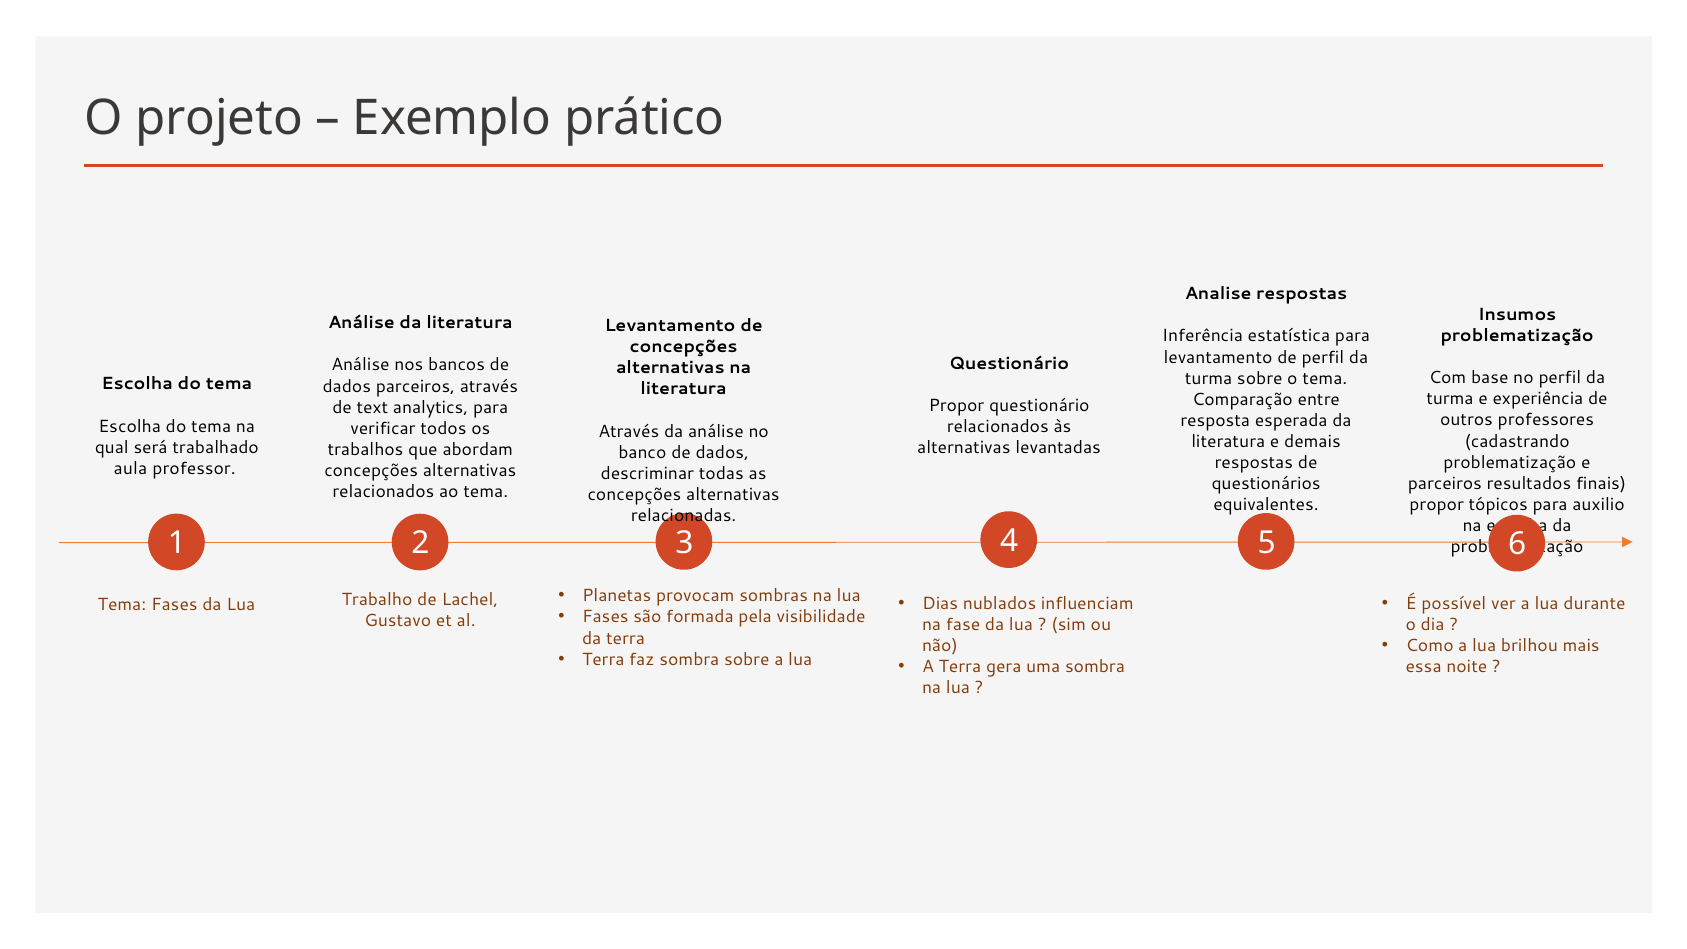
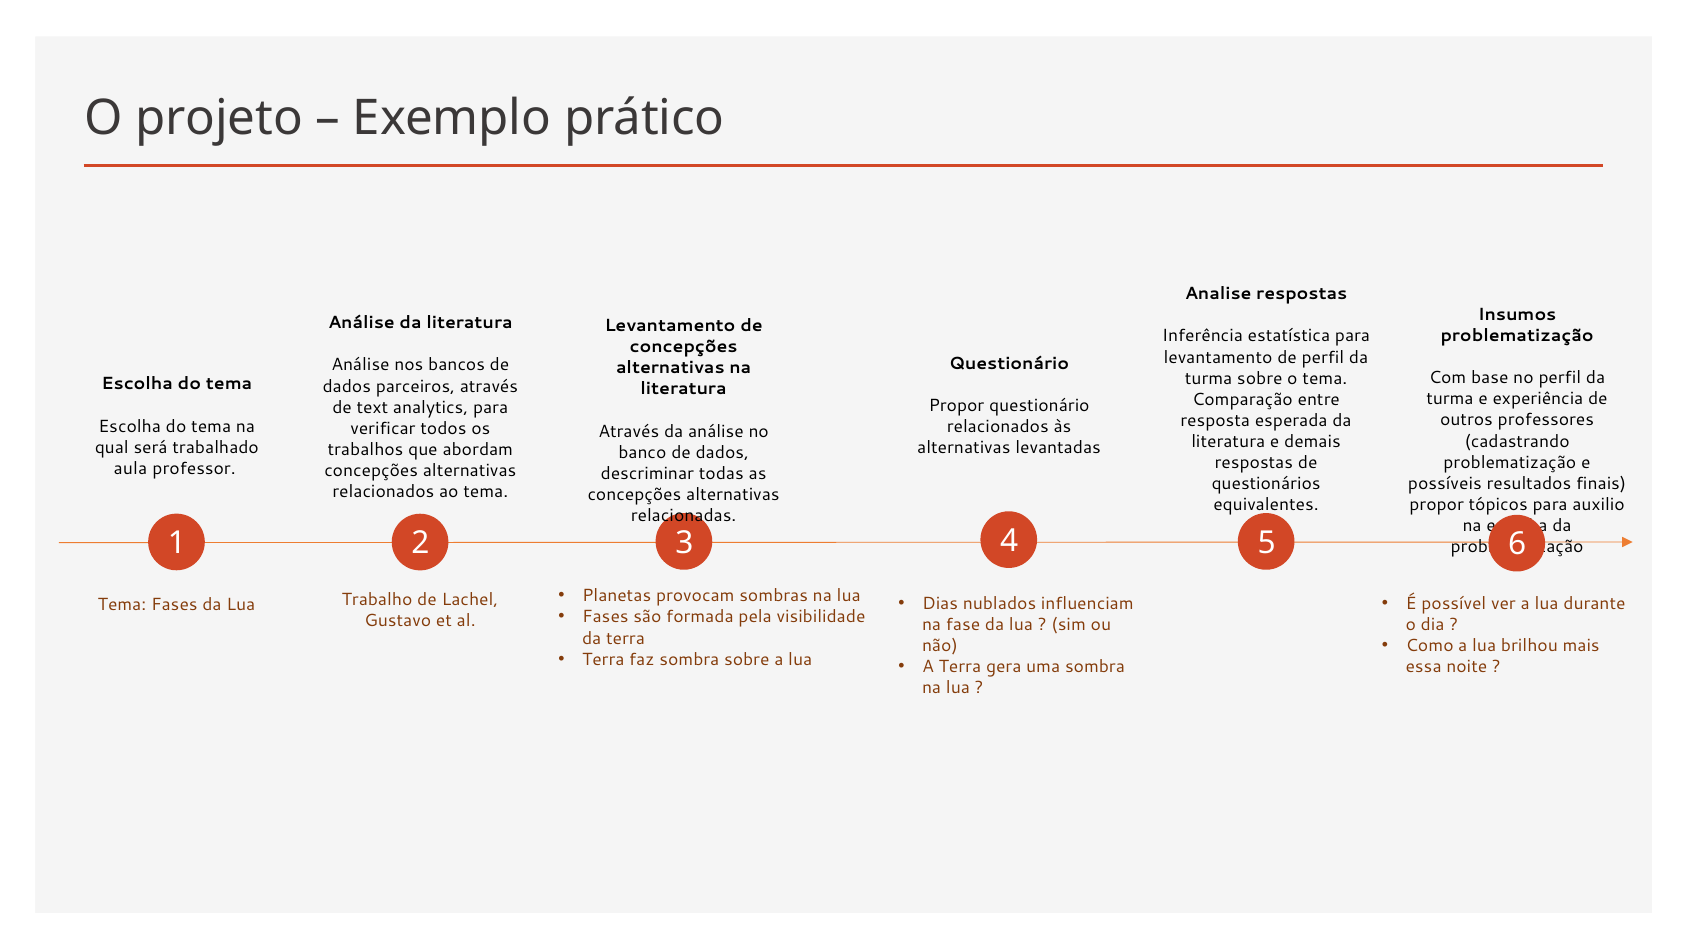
parceiros: parceiros -> possíveis (1445, 484)
